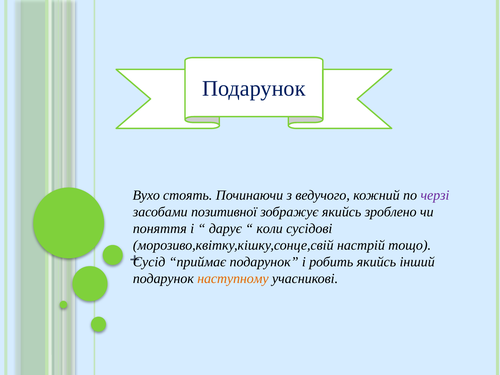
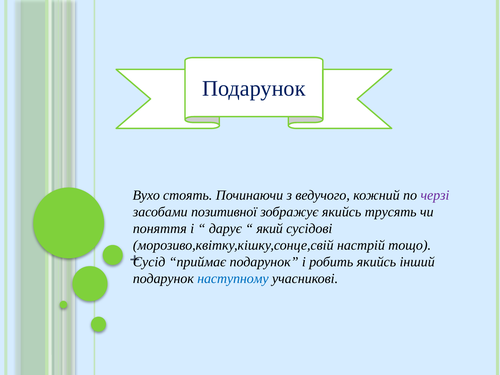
зроблено: зроблено -> трусять (391, 212)
коли: коли -> який (270, 229)
наступному colour: orange -> blue (233, 279)
